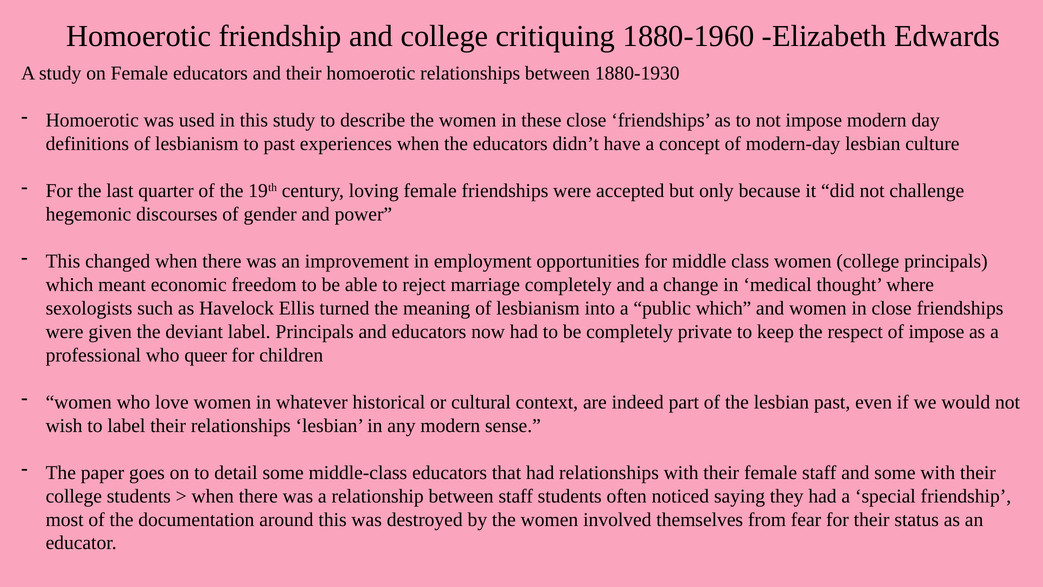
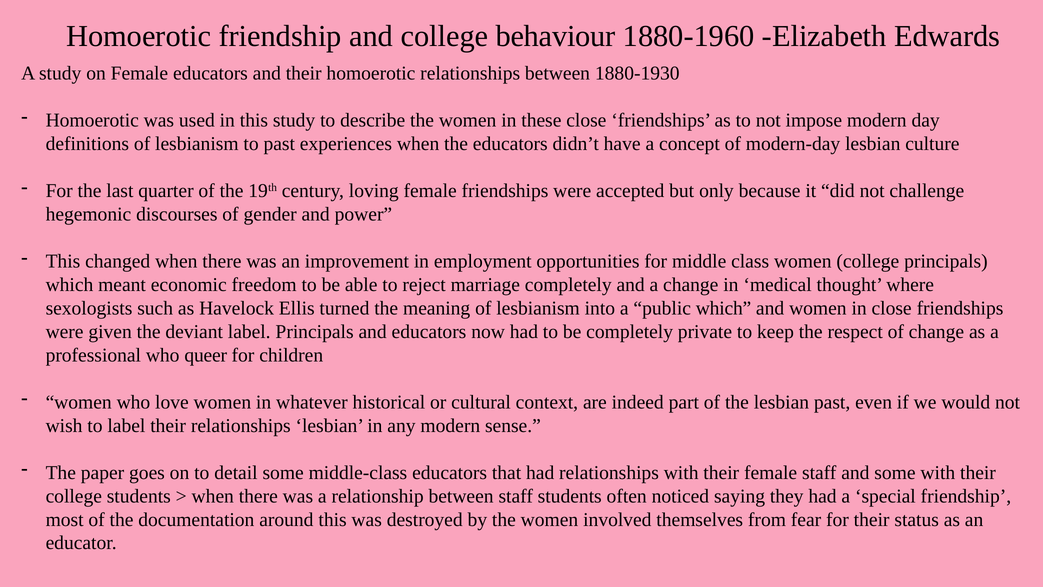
critiquing: critiquing -> behaviour (556, 36)
of impose: impose -> change (936, 332)
